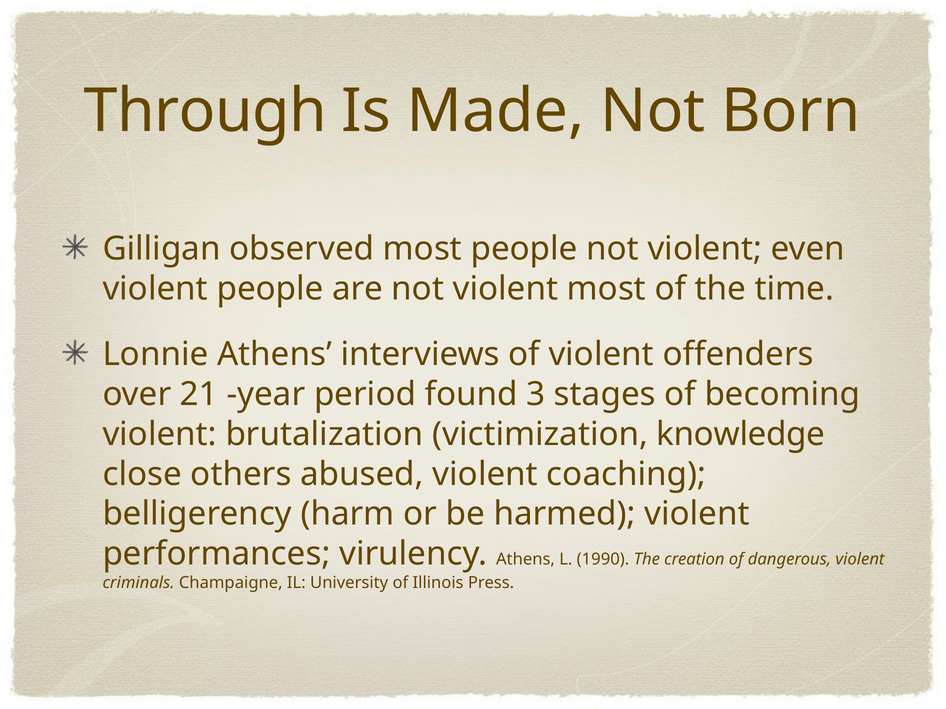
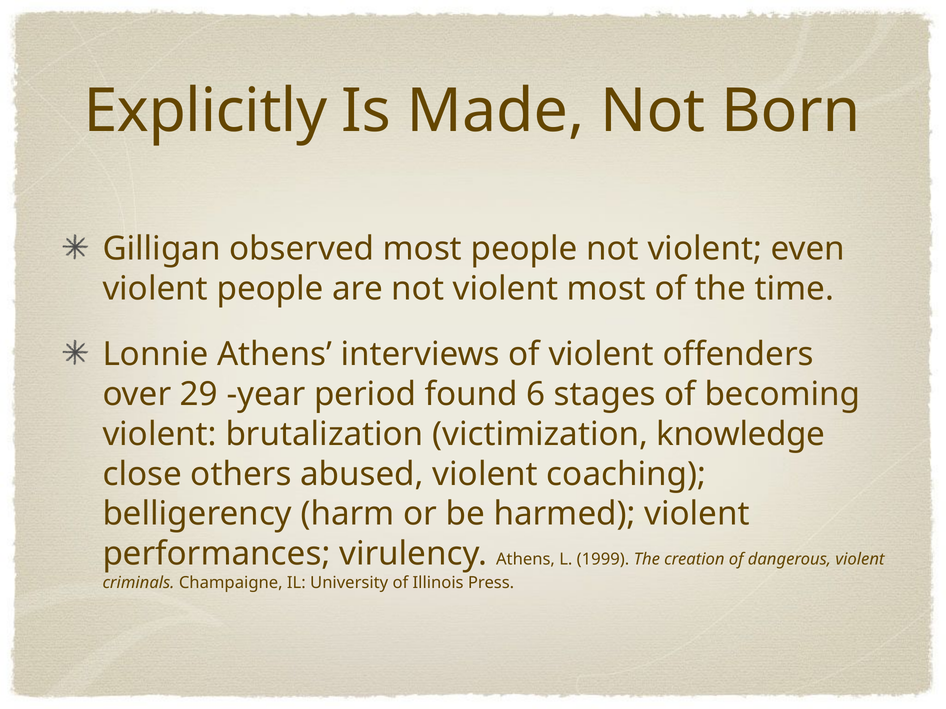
Through: Through -> Explicitly (205, 111)
21: 21 -> 29 (199, 395)
3: 3 -> 6 (536, 395)
1990: 1990 -> 1999 (603, 560)
